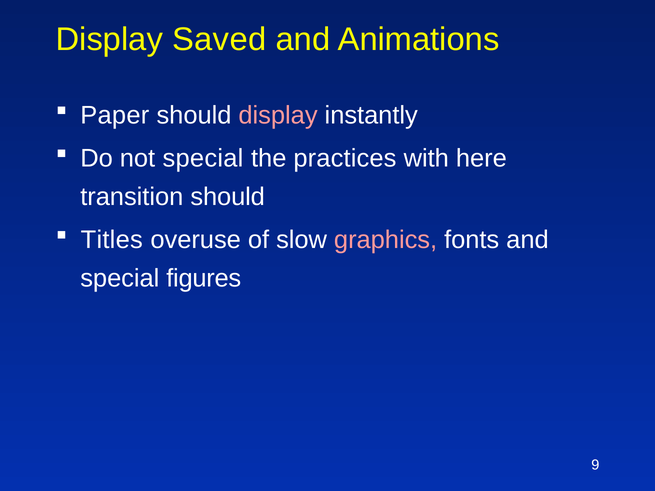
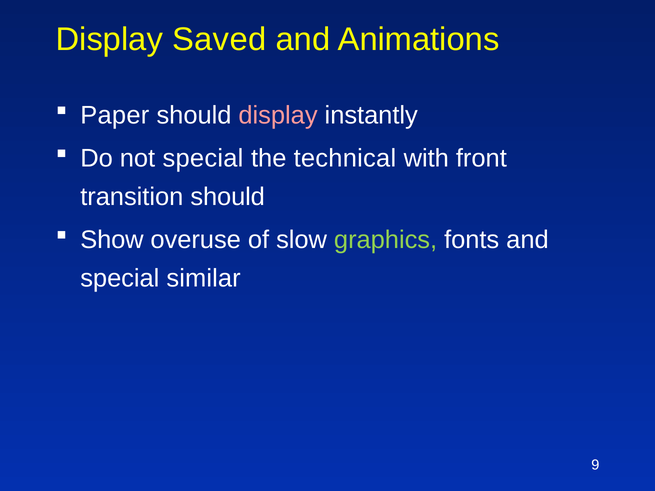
practices: practices -> technical (345, 159)
here: here -> front (481, 159)
Titles: Titles -> Show (112, 240)
graphics colour: pink -> light green (386, 240)
figures: figures -> similar (204, 278)
